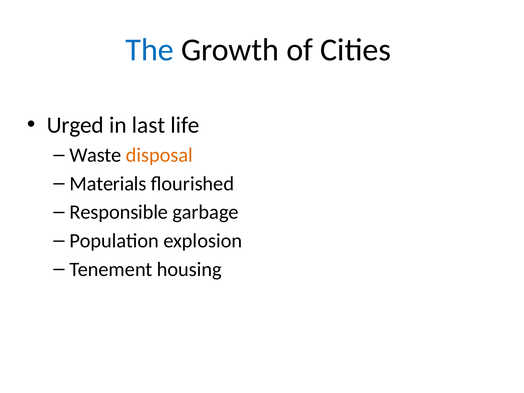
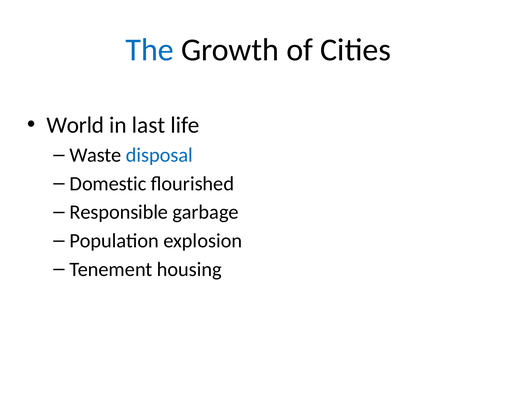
Urged: Urged -> World (75, 125)
disposal colour: orange -> blue (159, 155)
Materials: Materials -> Domestic (108, 184)
